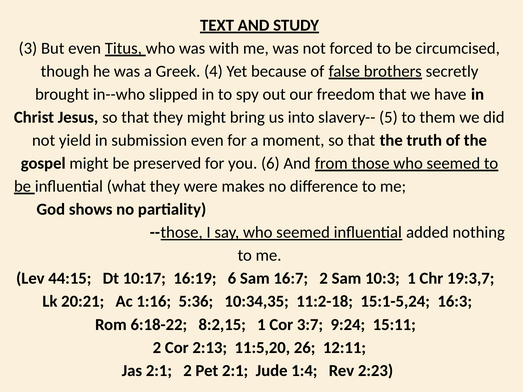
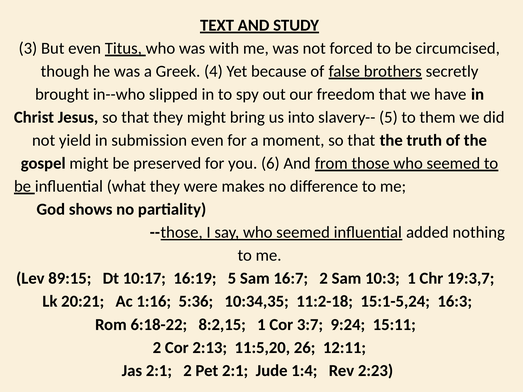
44:15: 44:15 -> 89:15 (70, 279)
16:19 6: 6 -> 5 (232, 279)
